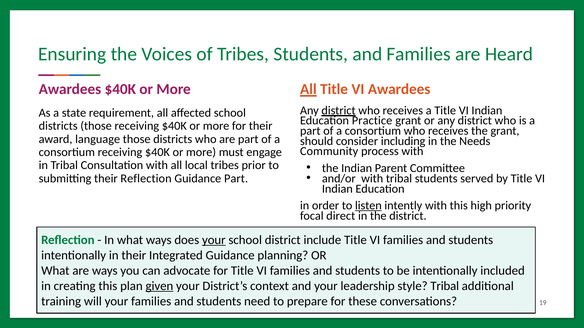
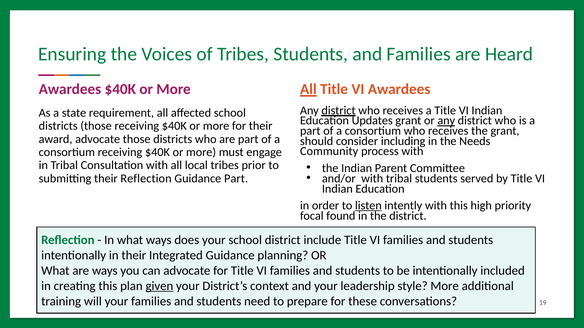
Practice: Practice -> Updates (372, 121)
any underline: none -> present (446, 121)
award language: language -> advocate (98, 139)
direct: direct -> found (341, 216)
your underline: present -> none (214, 240)
style Tribal: Tribal -> More (445, 286)
